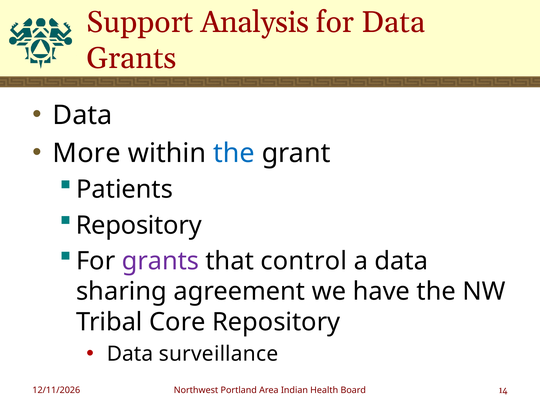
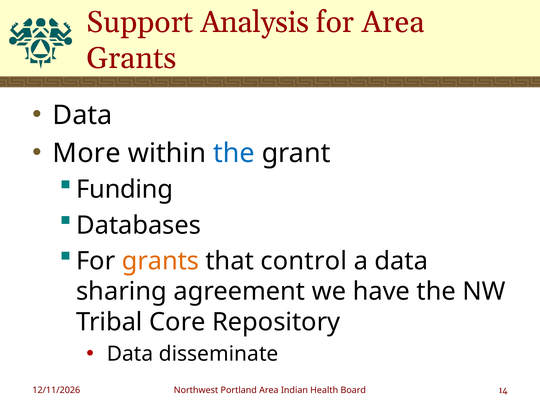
for Data: Data -> Area (393, 22)
Patients: Patients -> Funding (125, 190)
Repository: Repository -> Databases (139, 225)
grants colour: purple -> orange (160, 261)
surveillance: surveillance -> disseminate (219, 354)
